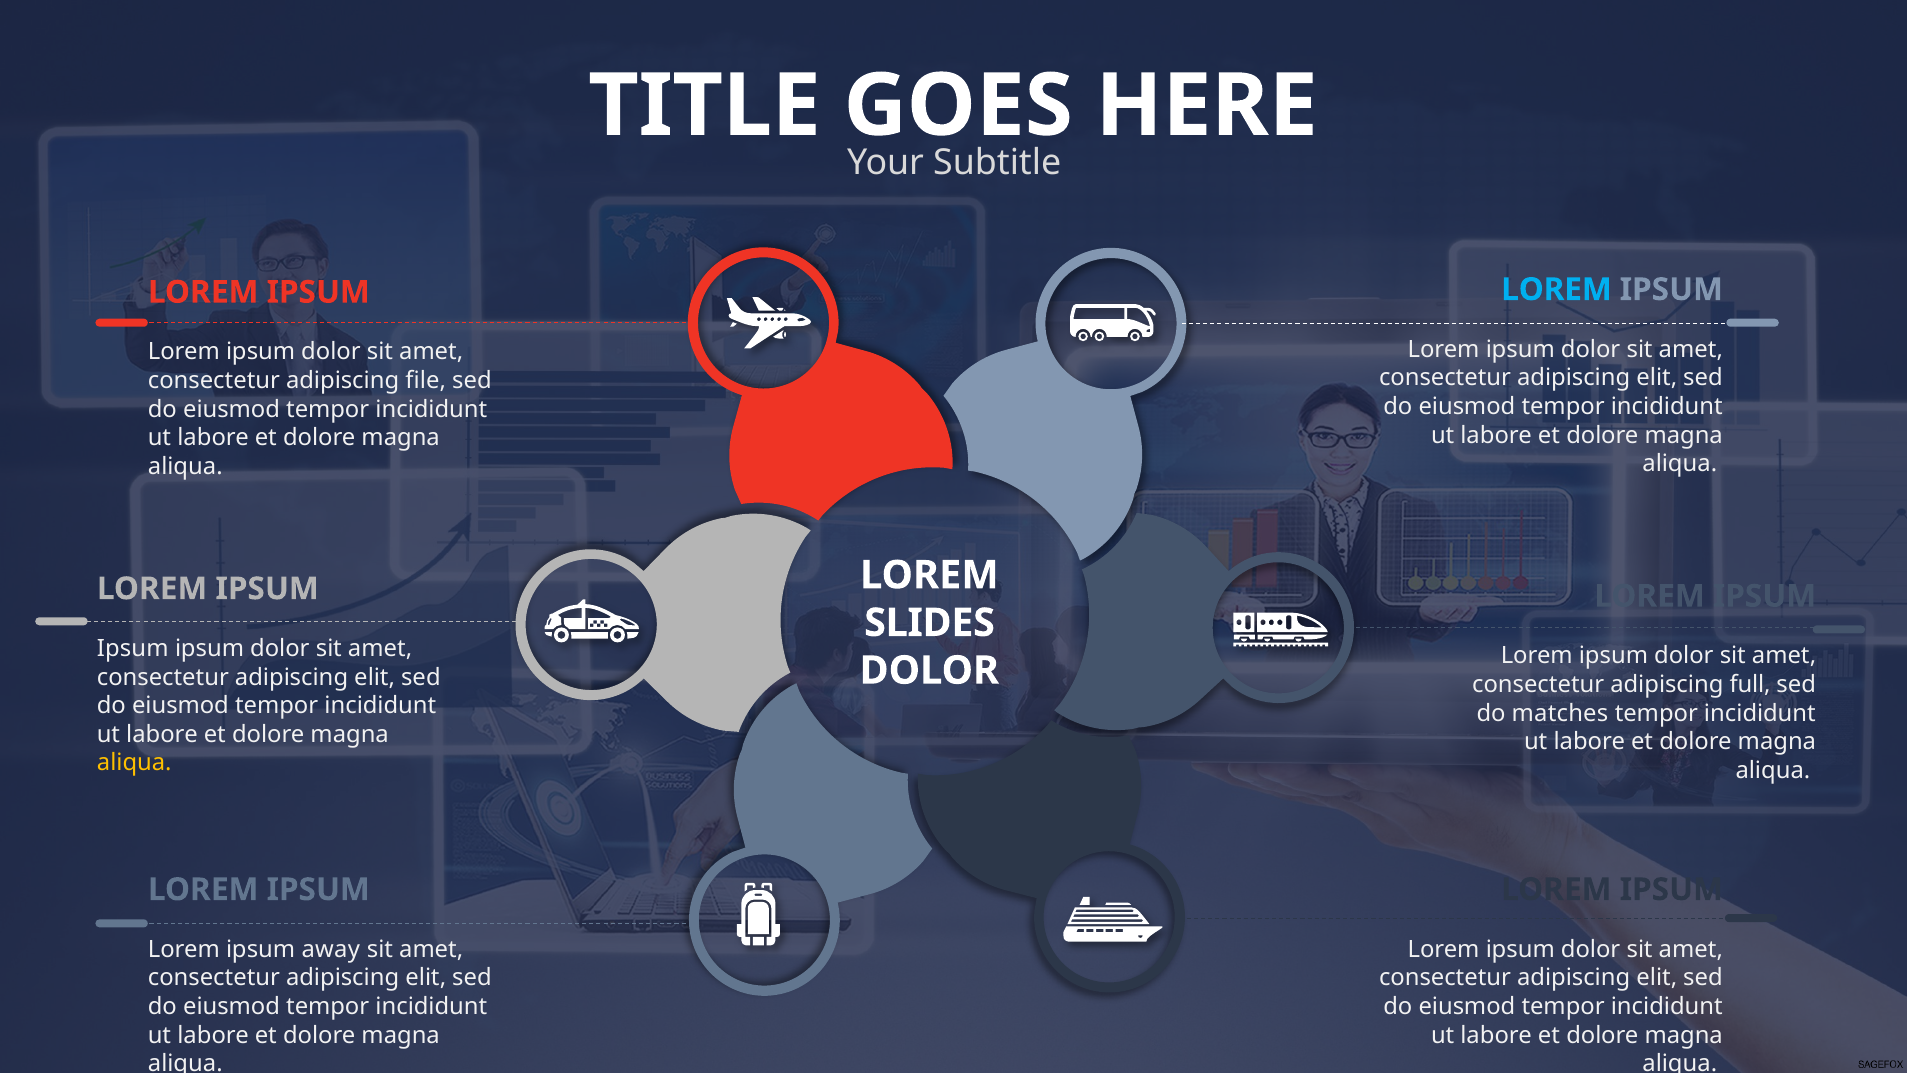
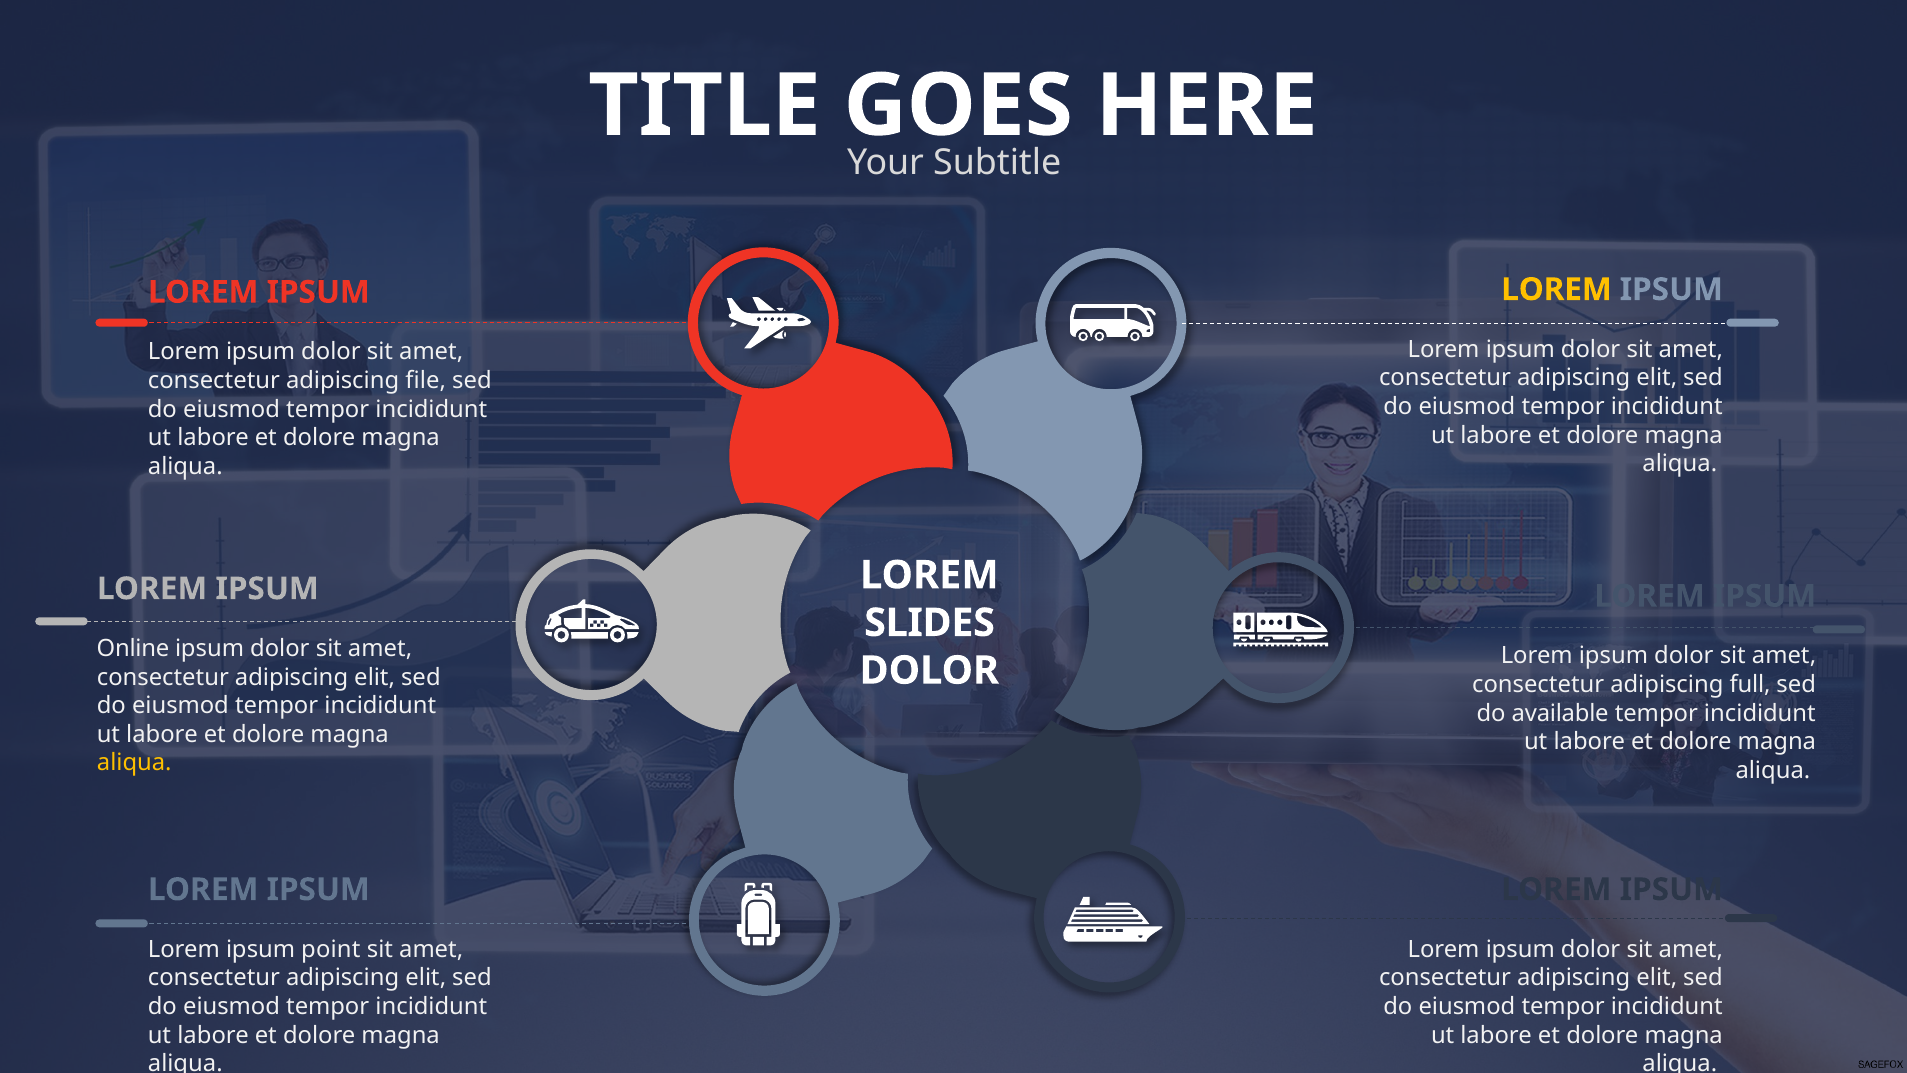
LOREM colour: light blue -> yellow (1556, 289)
Ipsum: Ipsum -> Online (133, 648)
matches: matches -> available (1560, 713)
away: away -> point (331, 949)
